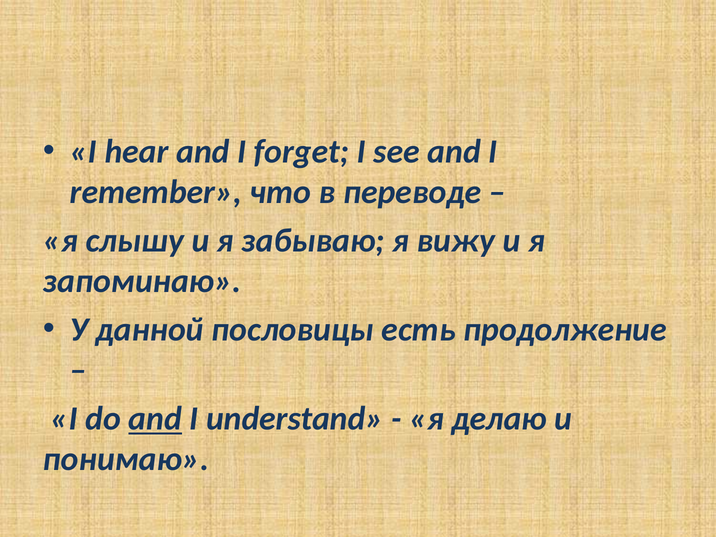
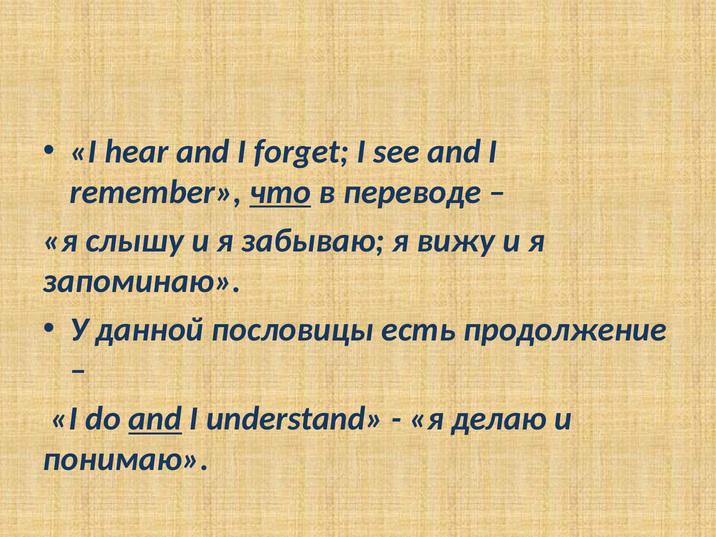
что underline: none -> present (280, 192)
